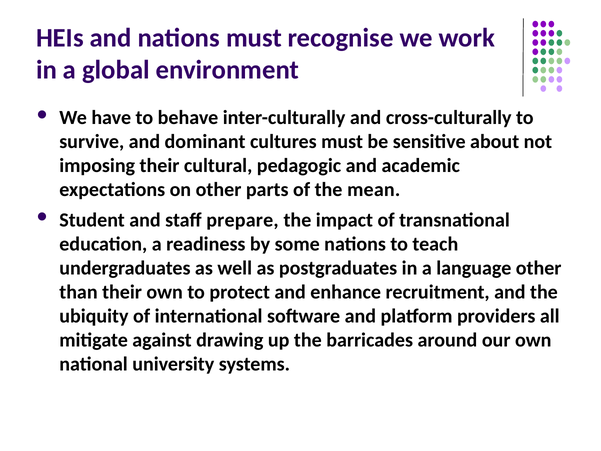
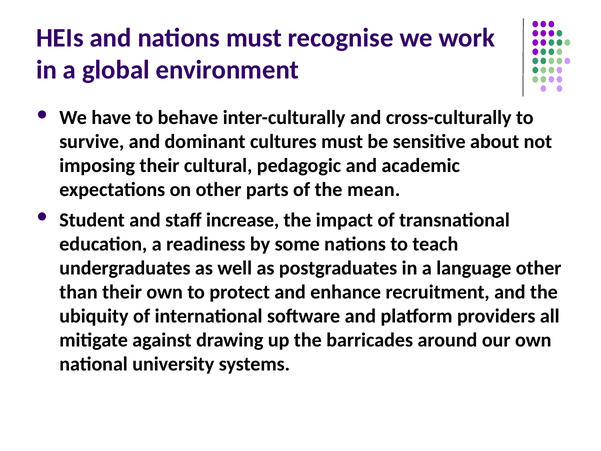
prepare: prepare -> increase (243, 220)
